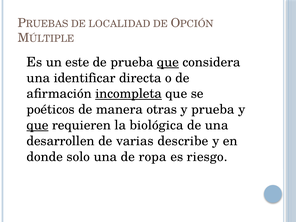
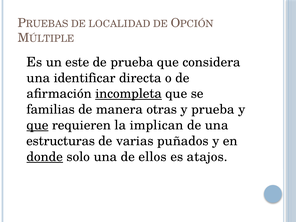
que underline: present -> none (168, 62)
poéticos: poéticos -> familias (51, 109)
biológica: biológica -> implican (157, 125)
desarrollen: desarrollen -> estructuras (61, 141)
describe: describe -> puñados (183, 141)
donde underline: none -> present (45, 157)
ropa: ropa -> ellos (153, 157)
riesgo: riesgo -> atajos (207, 157)
